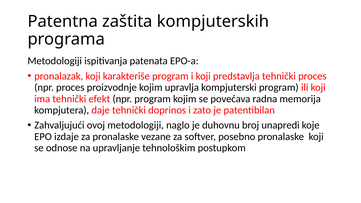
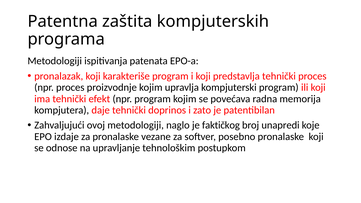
duhovnu: duhovnu -> faktičkog (221, 125)
